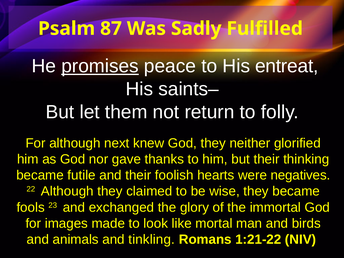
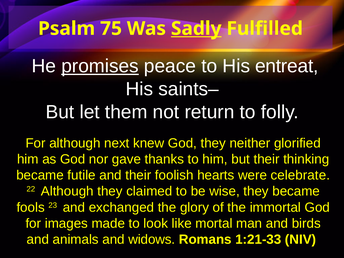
87: 87 -> 75 (111, 29)
Sadly underline: none -> present (196, 29)
negatives: negatives -> celebrate (300, 175)
tinkling: tinkling -> widows (152, 239)
1:21-22: 1:21-22 -> 1:21-33 (258, 239)
